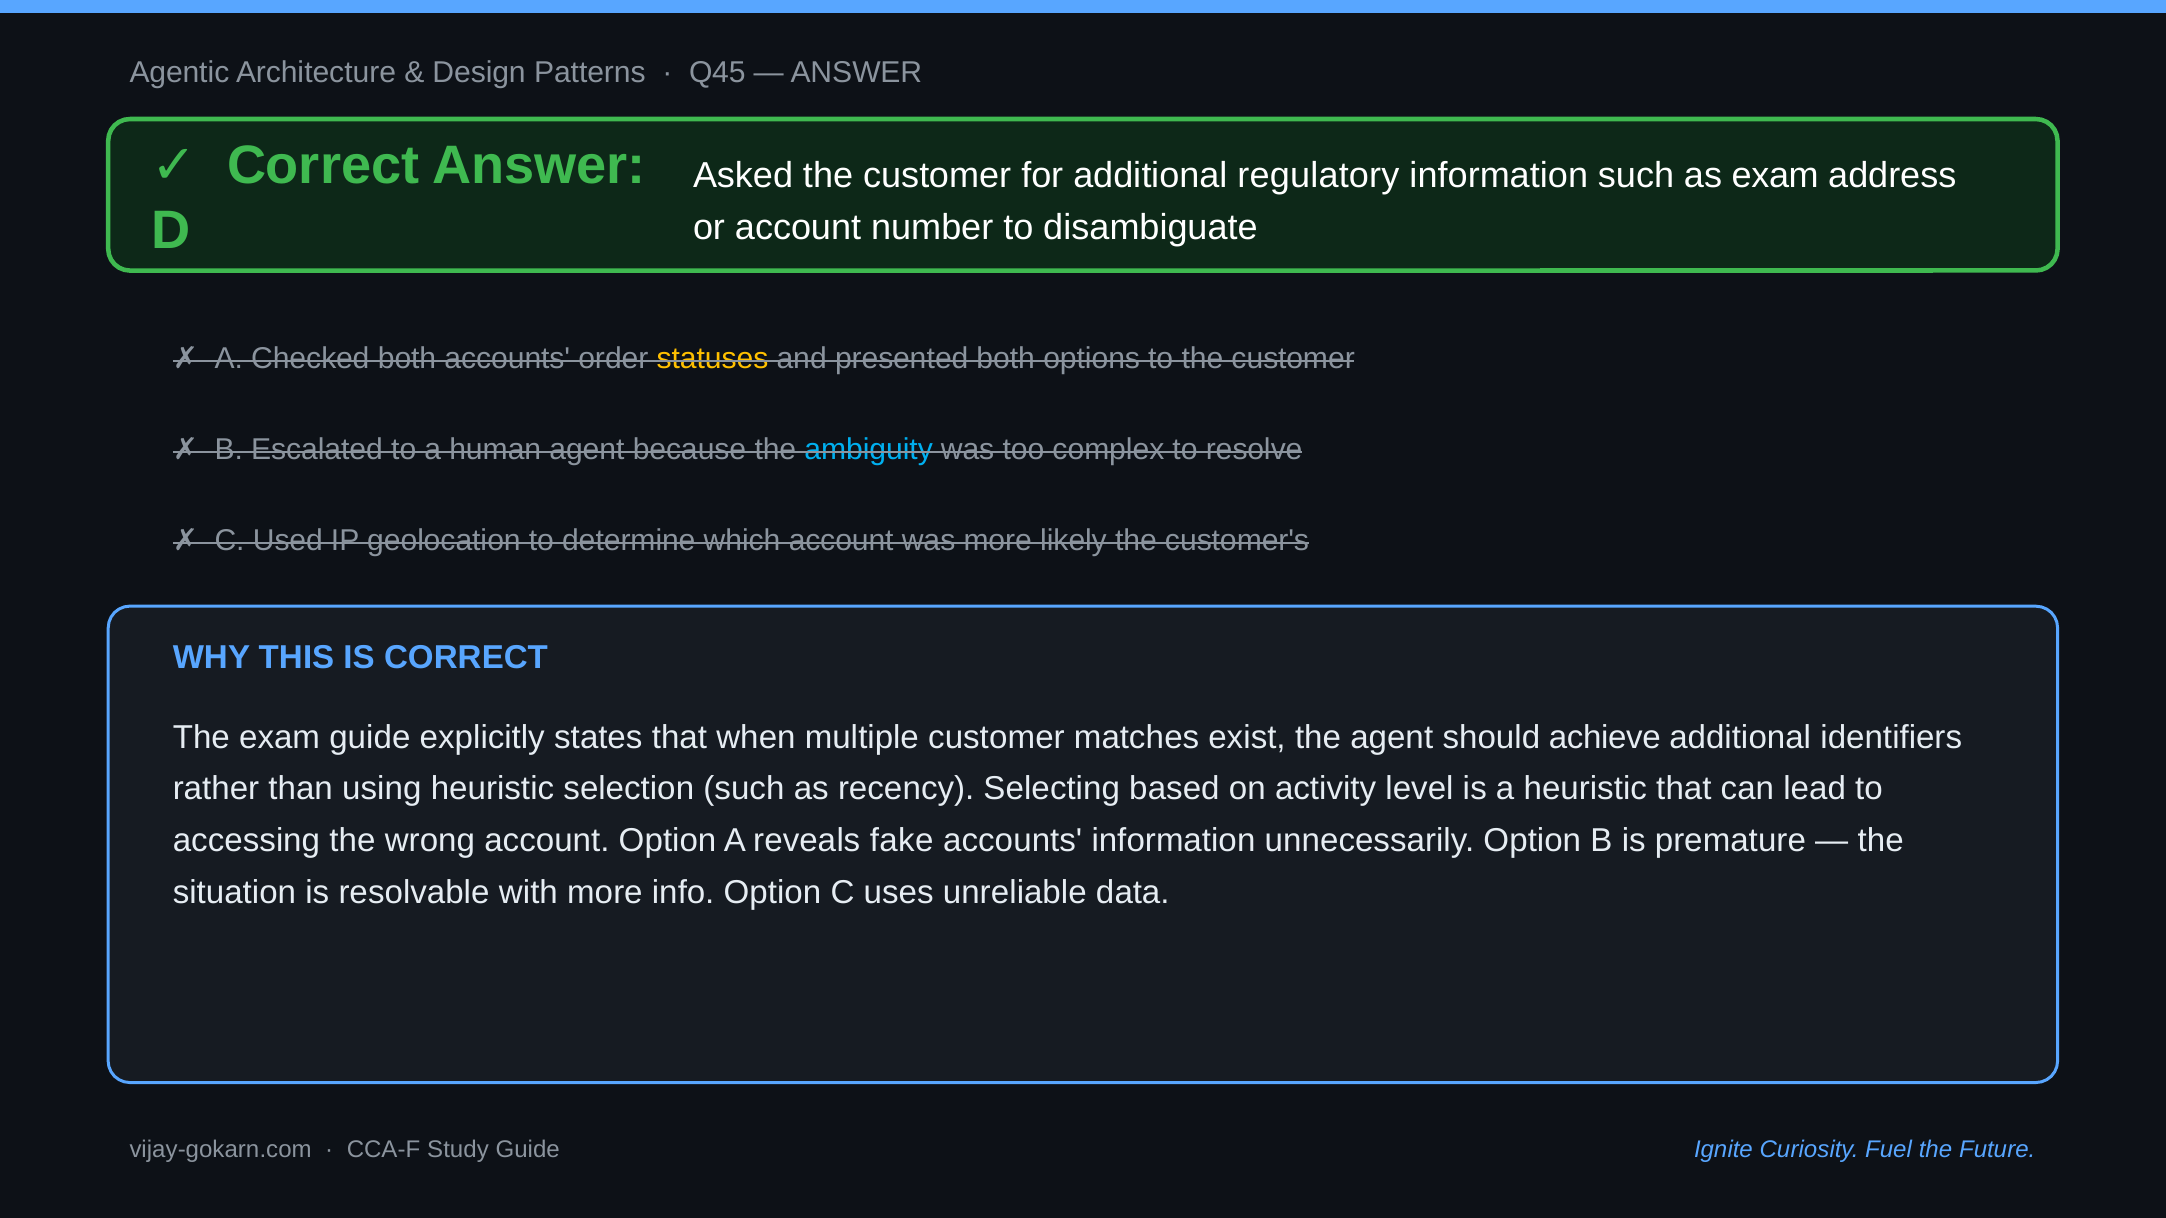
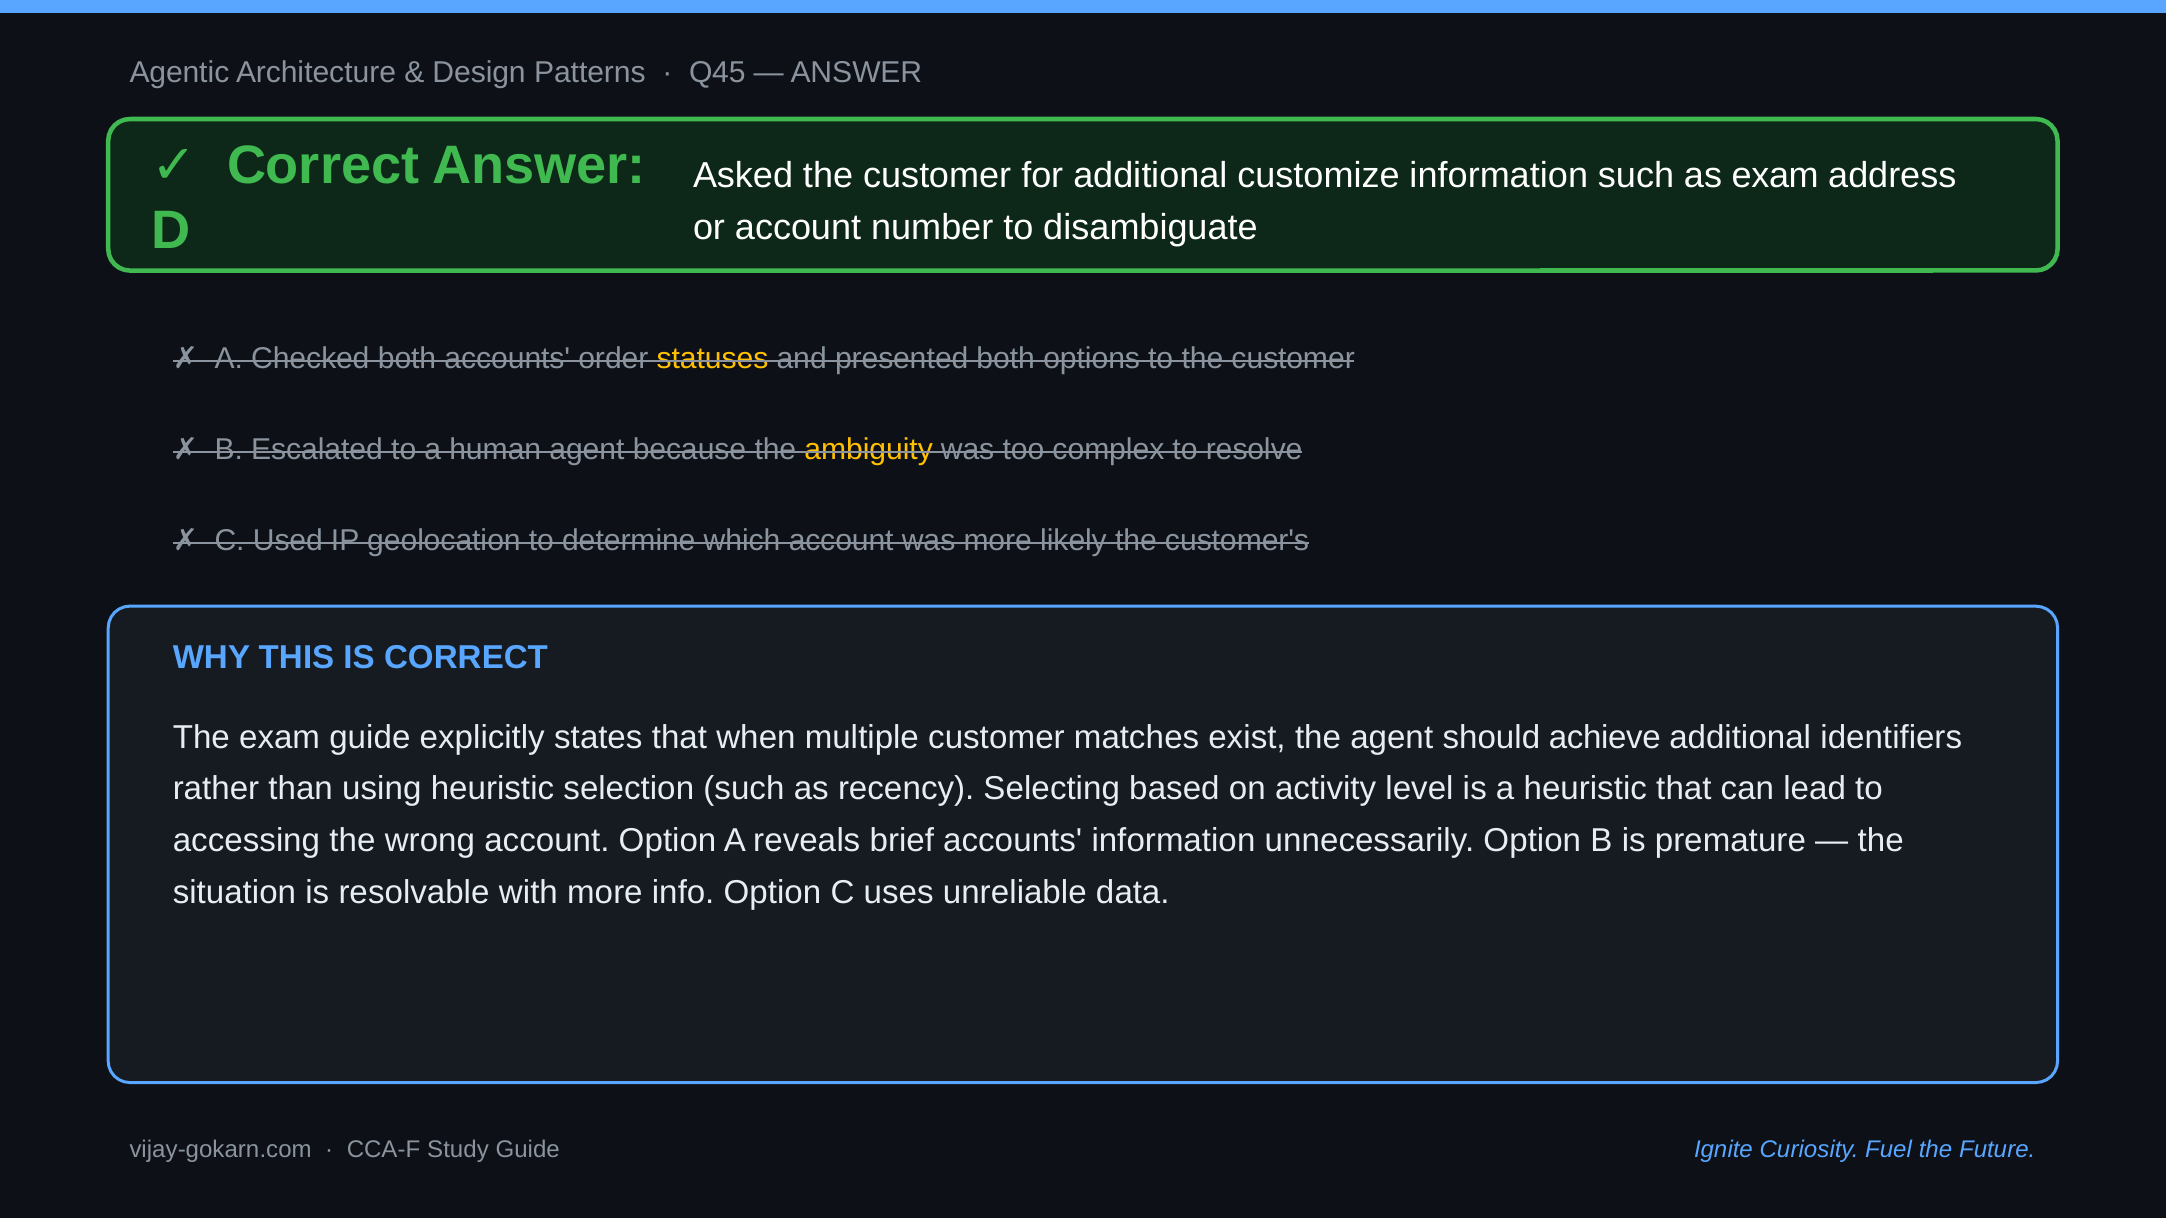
regulatory: regulatory -> customize (1319, 176)
ambiguity colour: light blue -> yellow (869, 450)
fake: fake -> brief (902, 841)
